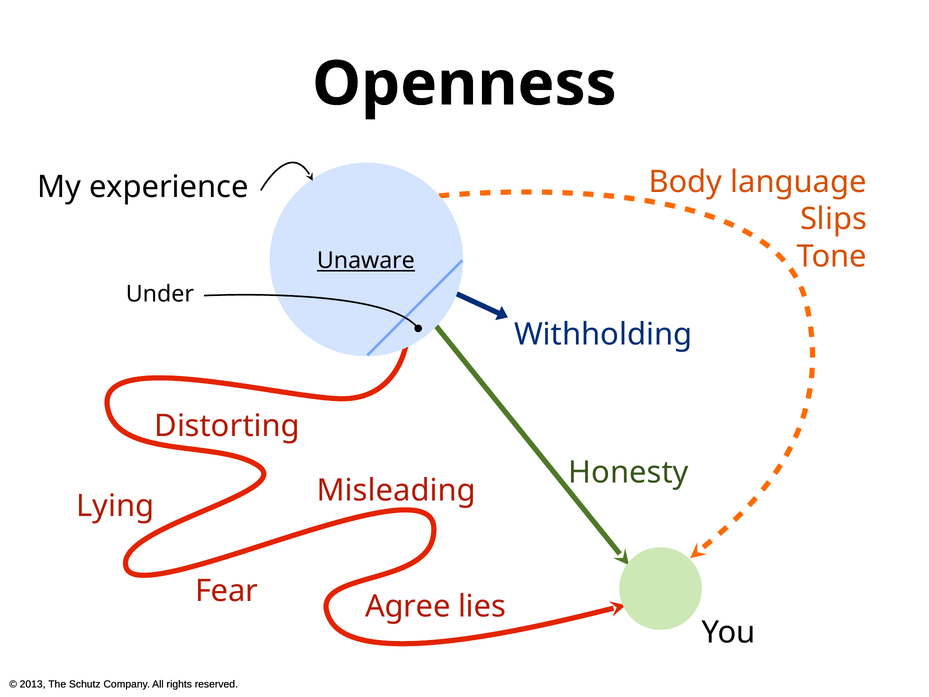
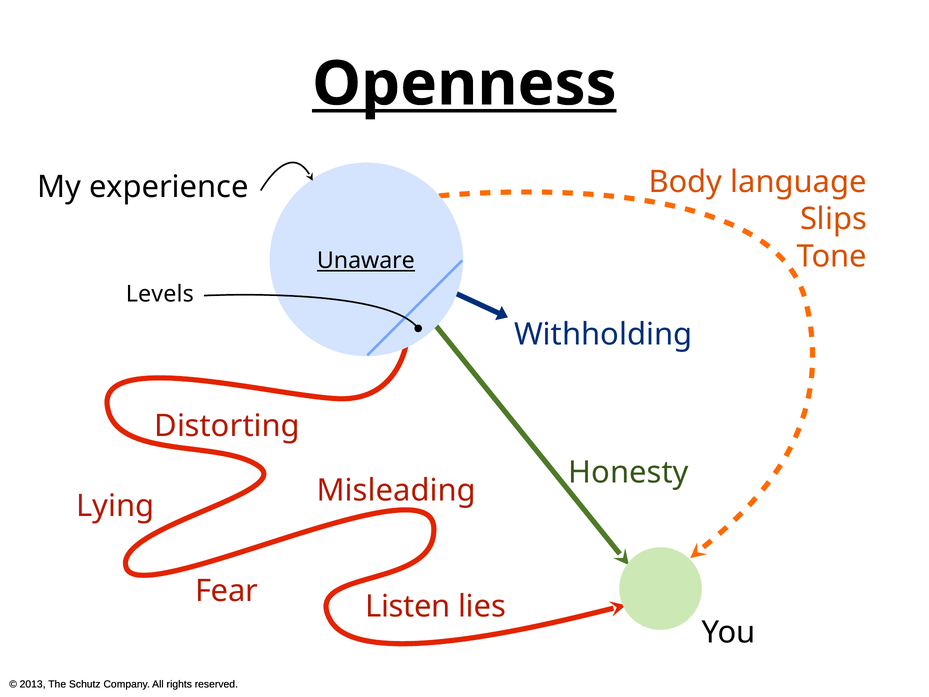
Openness underline: none -> present (464, 84)
Under: Under -> Levels (160, 294)
Agree: Agree -> Listen (408, 607)
